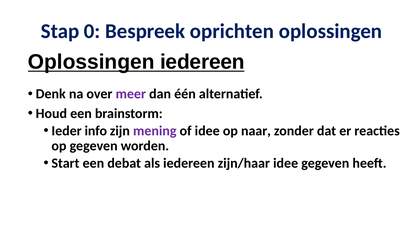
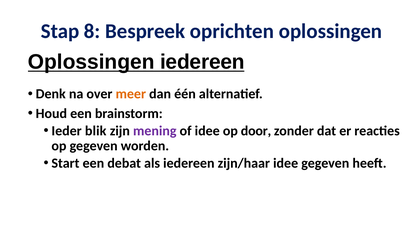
0: 0 -> 8 (92, 31)
meer colour: purple -> orange (131, 94)
info: info -> blik (96, 131)
naar: naar -> door (256, 131)
